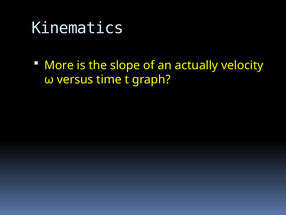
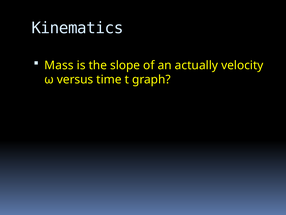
More: More -> Mass (59, 65)
